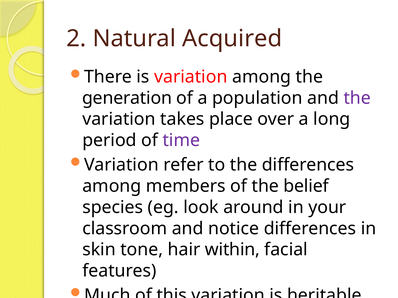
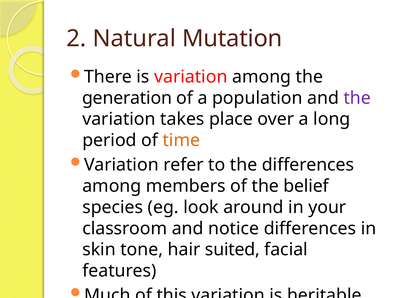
Acquired: Acquired -> Mutation (232, 38)
time colour: purple -> orange (181, 141)
within: within -> suited (232, 250)
